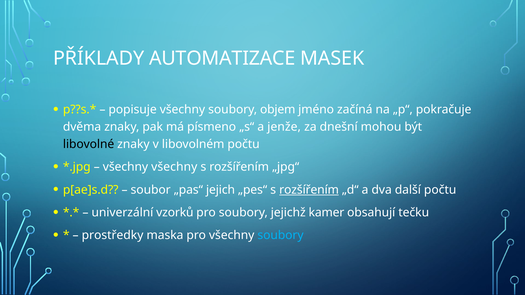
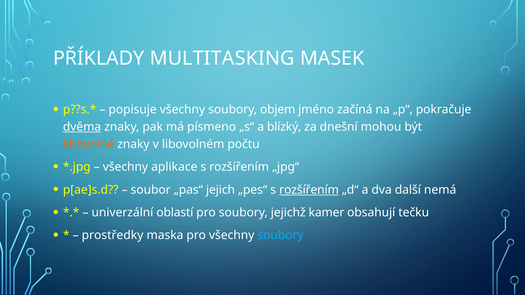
AUTOMATIZACE: AUTOMATIZACE -> MULTITASKING (222, 58)
dvěma underline: none -> present (82, 127)
jenže: jenže -> blízký (284, 127)
libovolné colour: black -> orange (89, 144)
všechny všechny: všechny -> aplikace (174, 167)
další počtu: počtu -> nemá (440, 190)
vzorků: vzorků -> oblastí (175, 213)
